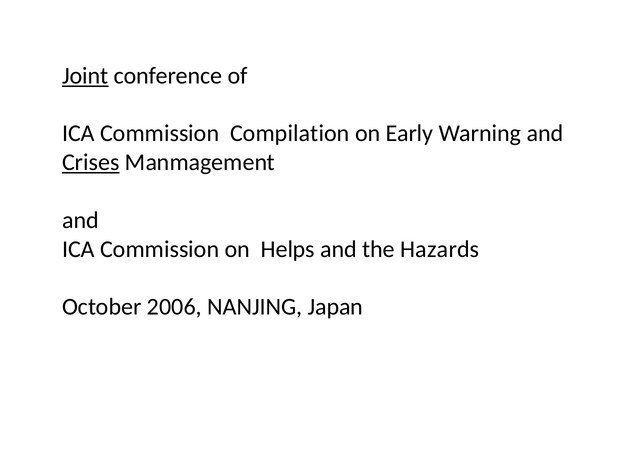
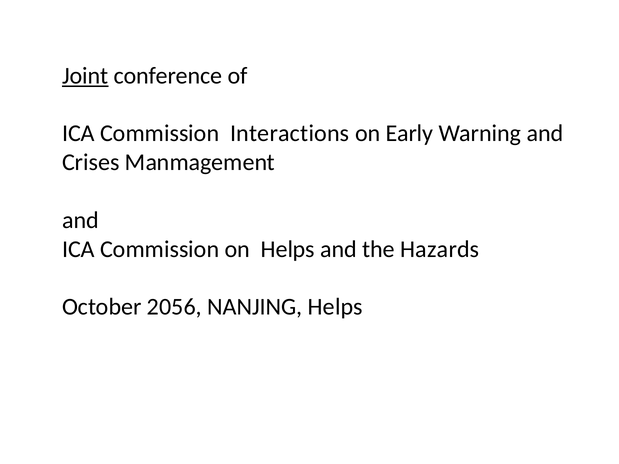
Compilation: Compilation -> Interactions (290, 134)
Crises underline: present -> none (91, 162)
2006: 2006 -> 2056 (174, 307)
NANJING Japan: Japan -> Helps (335, 307)
